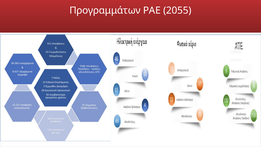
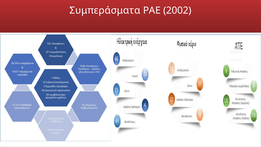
Προγραμμάτων: Προγραμμάτων -> Συμπεράσματα (105, 10)
2055: 2055 -> 2002 (177, 10)
